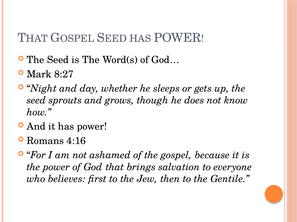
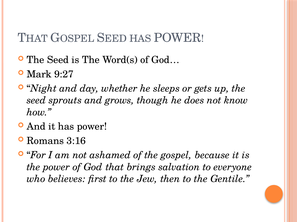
8:27: 8:27 -> 9:27 (64, 74)
4:16: 4:16 -> 3:16 (76, 141)
